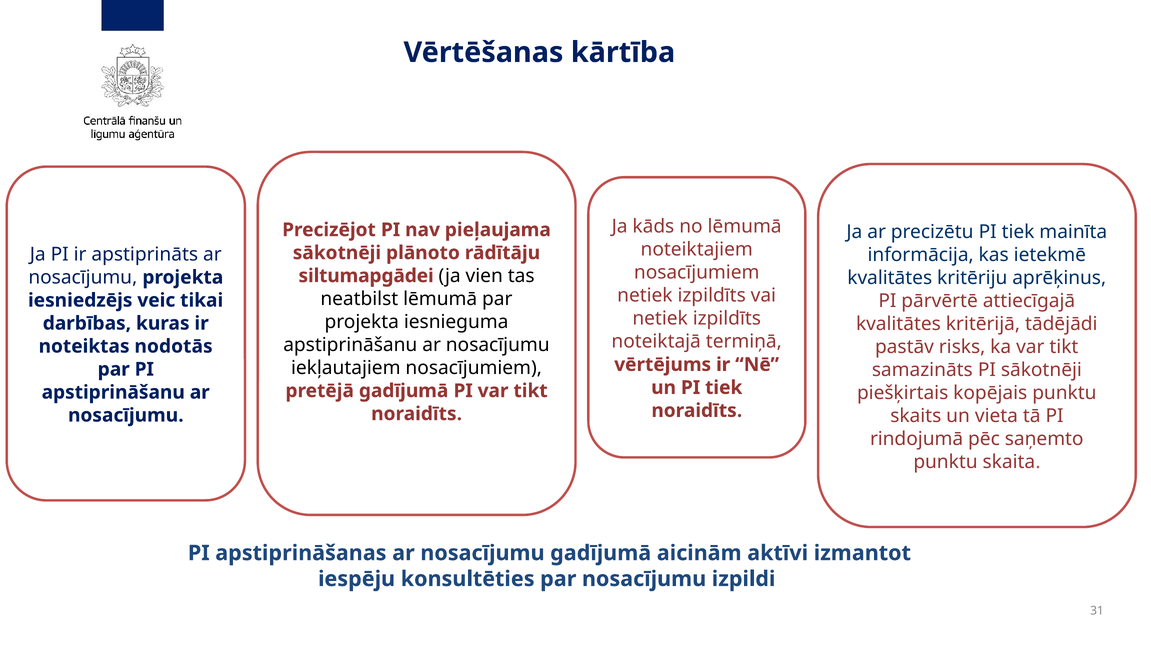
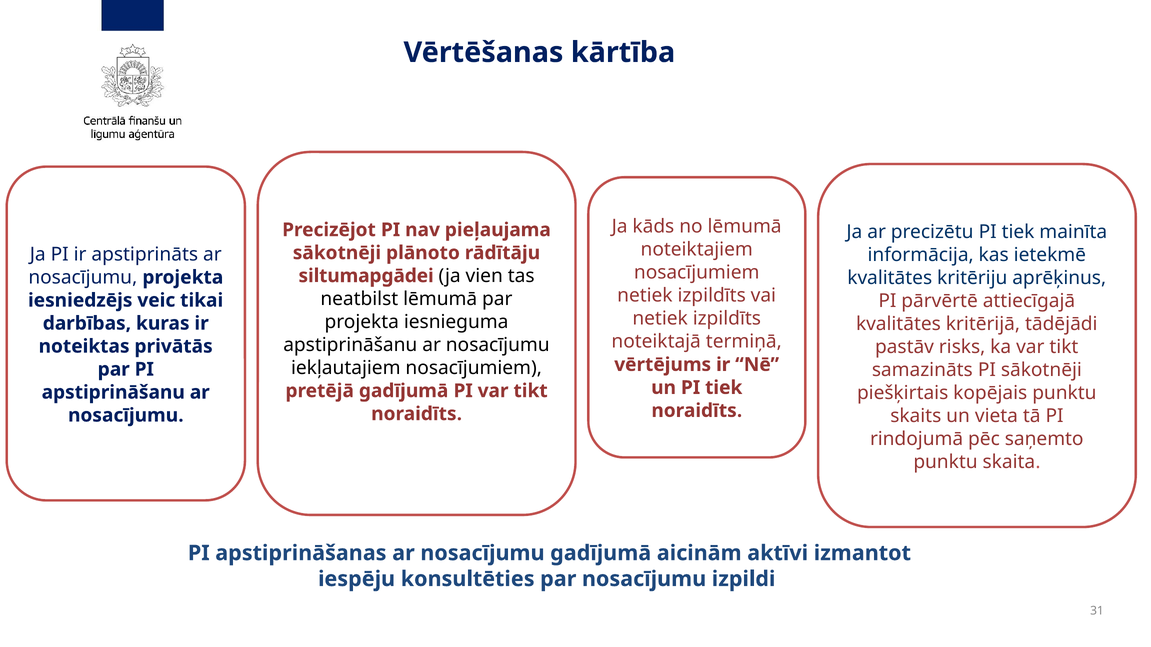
nodotās: nodotās -> privātās (174, 347)
